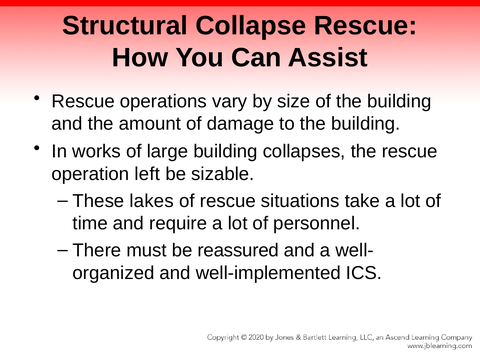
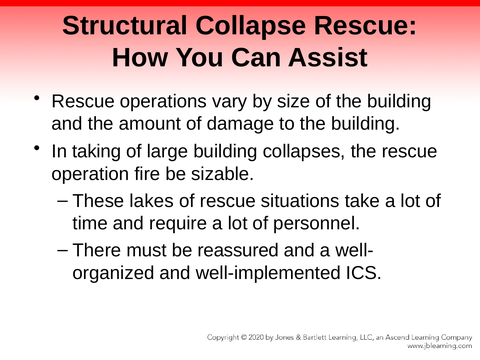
works: works -> taking (97, 151)
left: left -> fire (147, 174)
